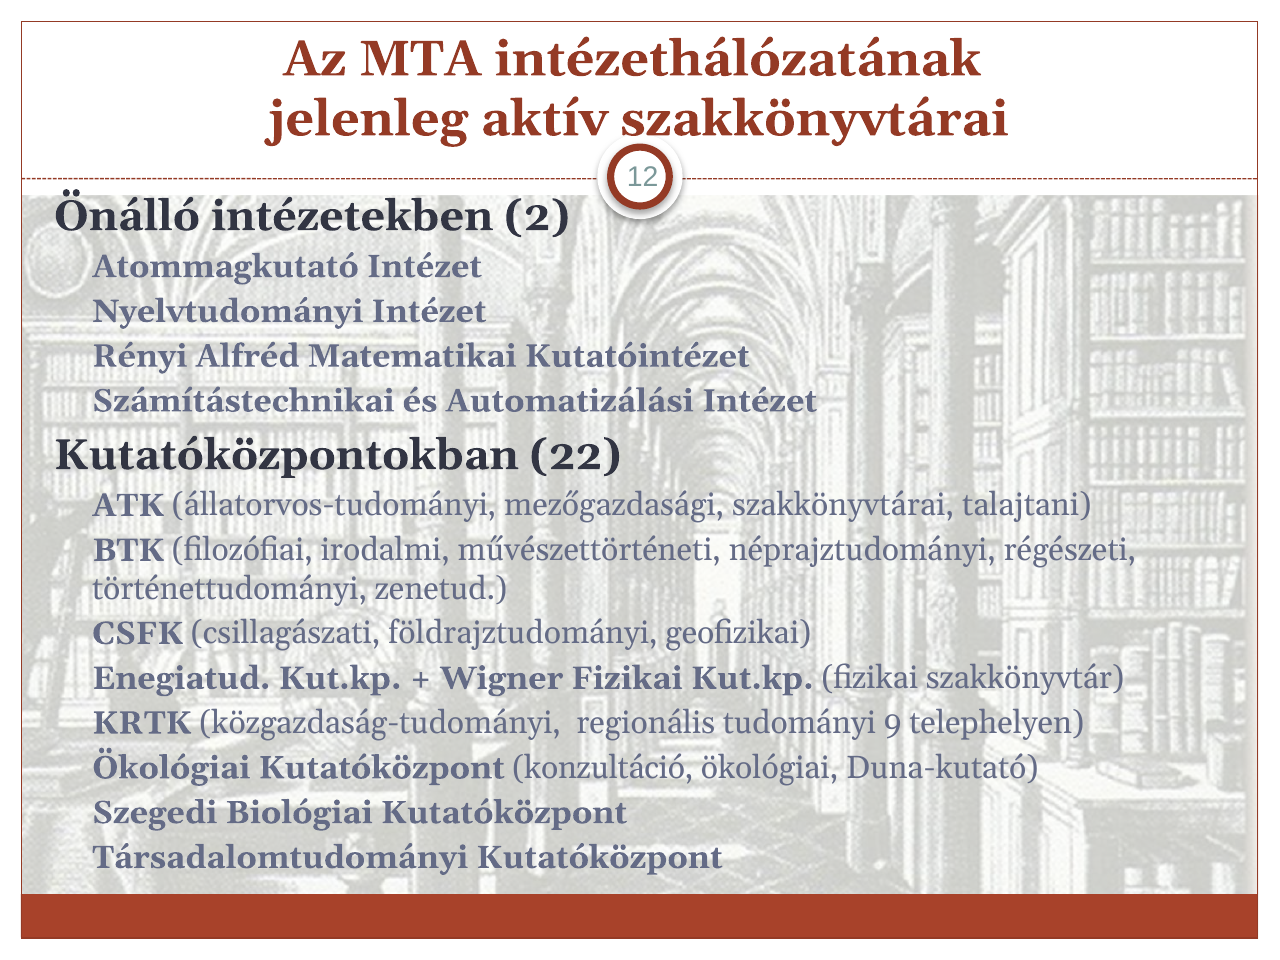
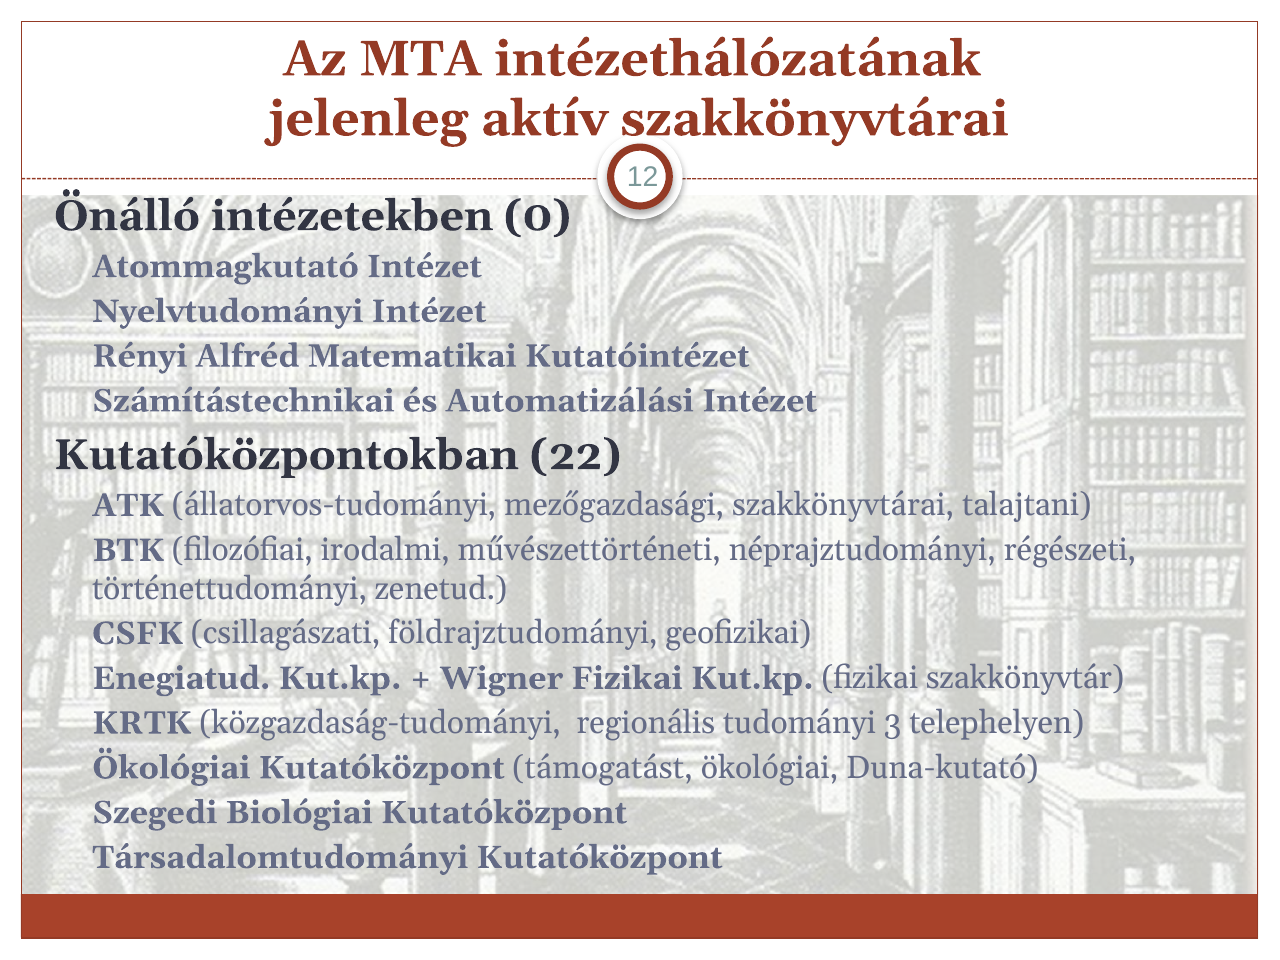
2: 2 -> 0 (537, 216)
9: 9 -> 3 (893, 723)
konzultáció: konzultáció -> támogatást (603, 768)
